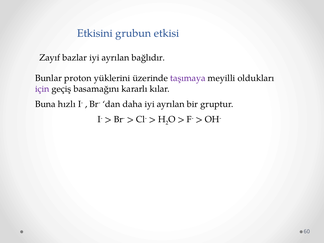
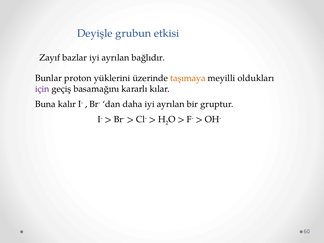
Etkisini: Etkisini -> Deyişle (95, 33)
taşımaya colour: purple -> orange (188, 78)
hızlı: hızlı -> kalır (67, 104)
